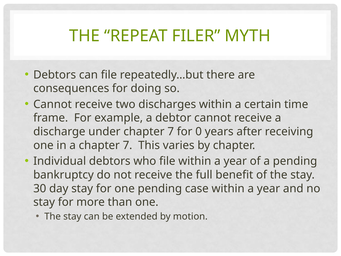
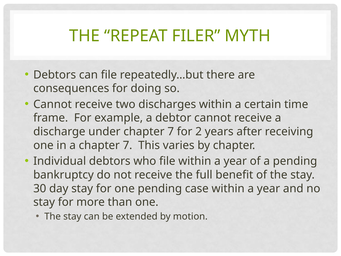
0: 0 -> 2 (199, 132)
